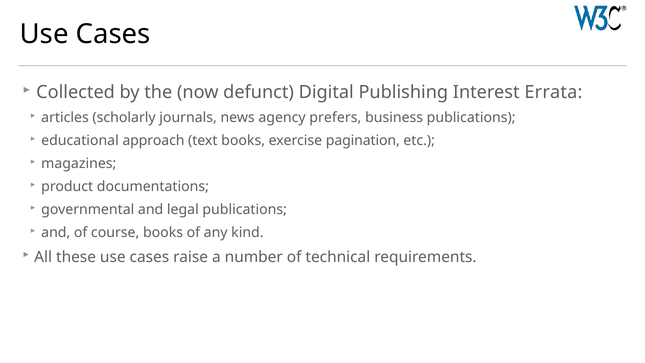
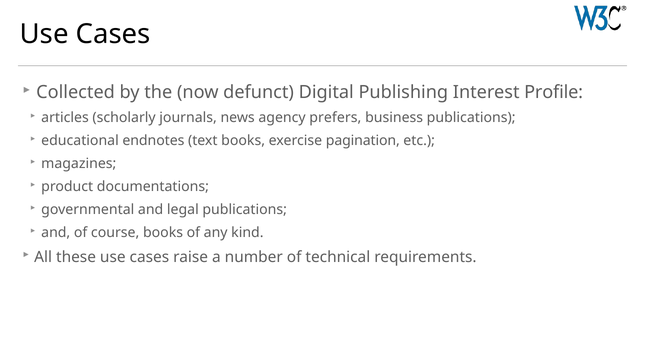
Errata: Errata -> Profile (554, 92)
approach: approach -> endnotes (153, 141)
